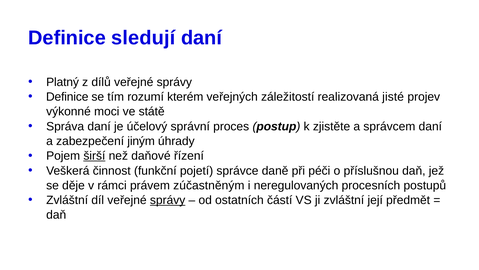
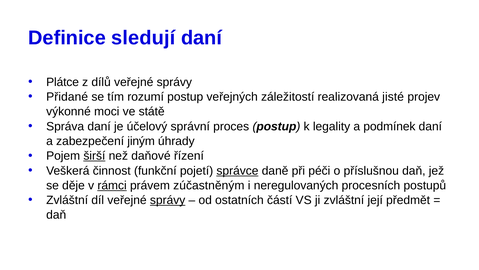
Platný: Platný -> Plátce (63, 82)
Definice: Definice -> Přidané (67, 97)
rozumí kterém: kterém -> postup (185, 97)
zjistěte: zjistěte -> legality (332, 126)
správcem: správcem -> podmínek (389, 126)
správce underline: none -> present (237, 170)
rámci underline: none -> present (112, 185)
